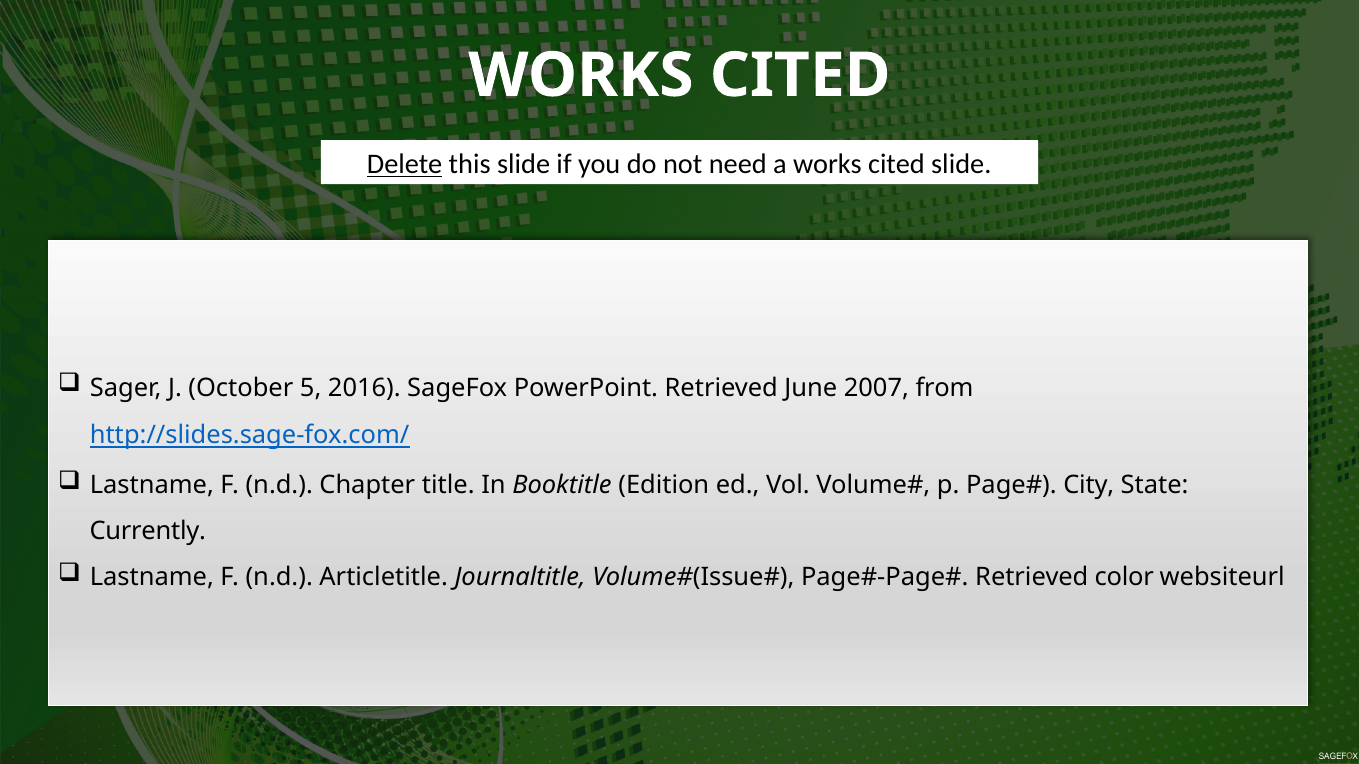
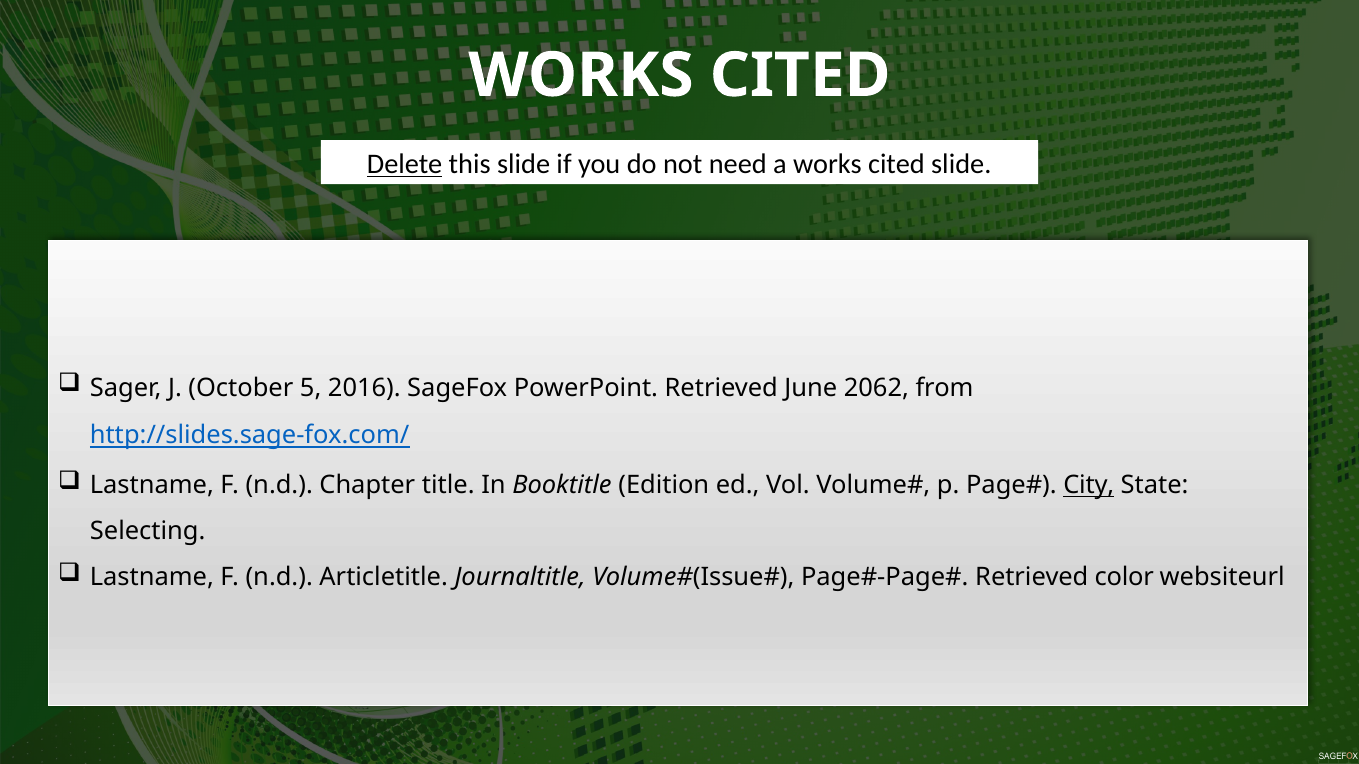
2007: 2007 -> 2062 (876, 388)
City underline: none -> present (1089, 486)
Currently: Currently -> Selecting (148, 532)
